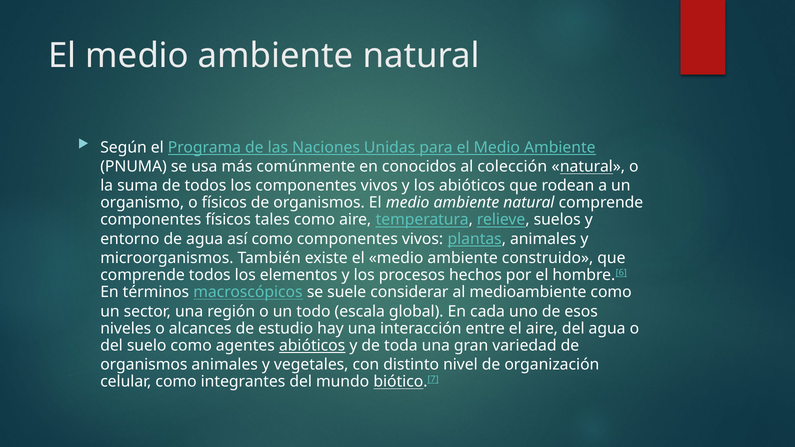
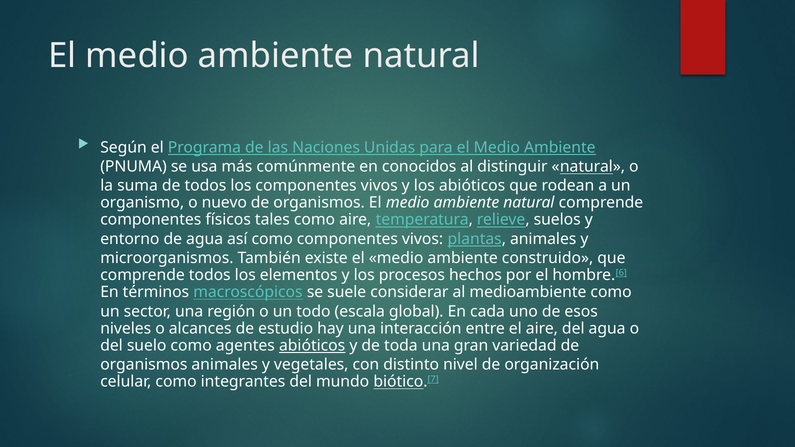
colección: colección -> distinguir (512, 167)
o físicos: físicos -> nuevo (224, 203)
